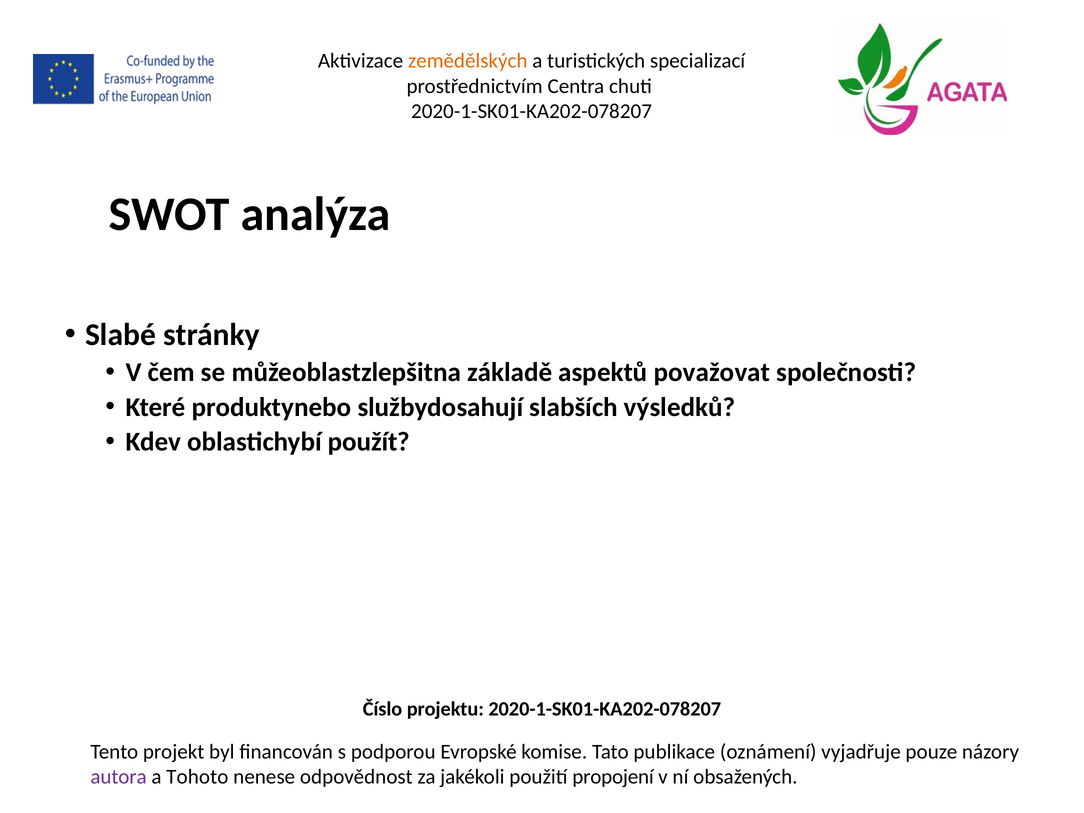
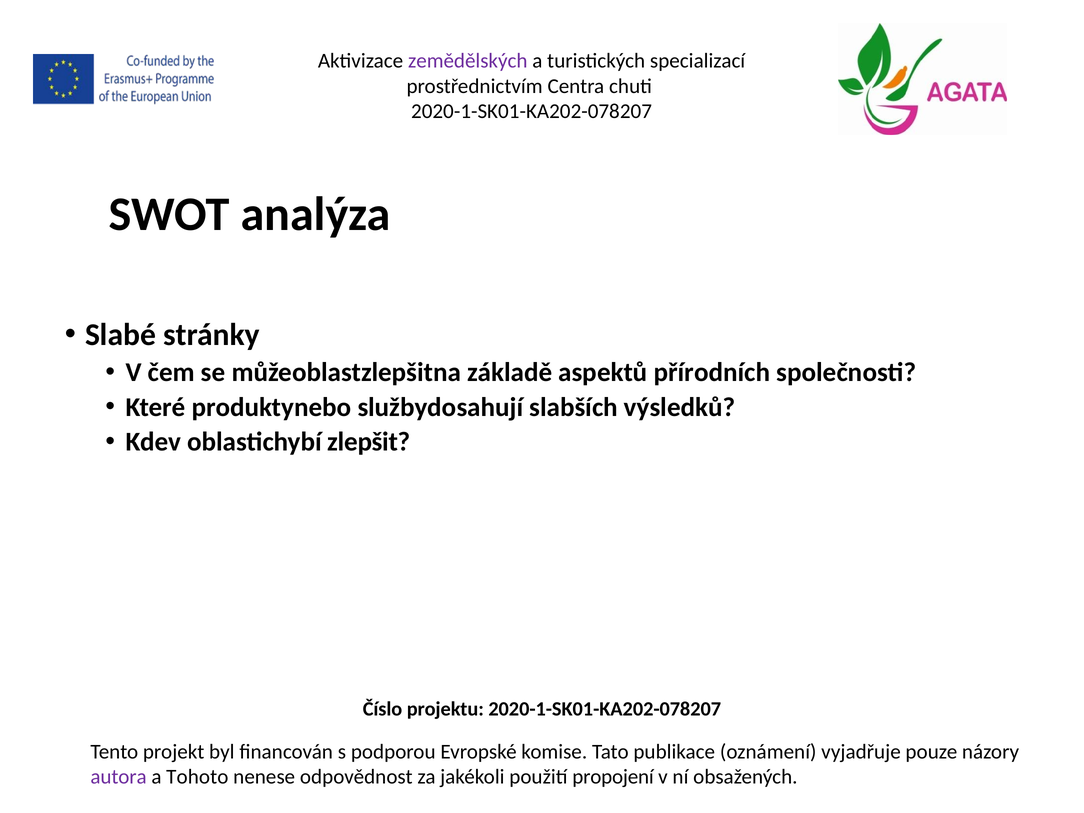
zemědělských colour: orange -> purple (468, 61)
považovat: považovat -> přírodních (712, 372)
použít: použít -> zlepšit (369, 442)
